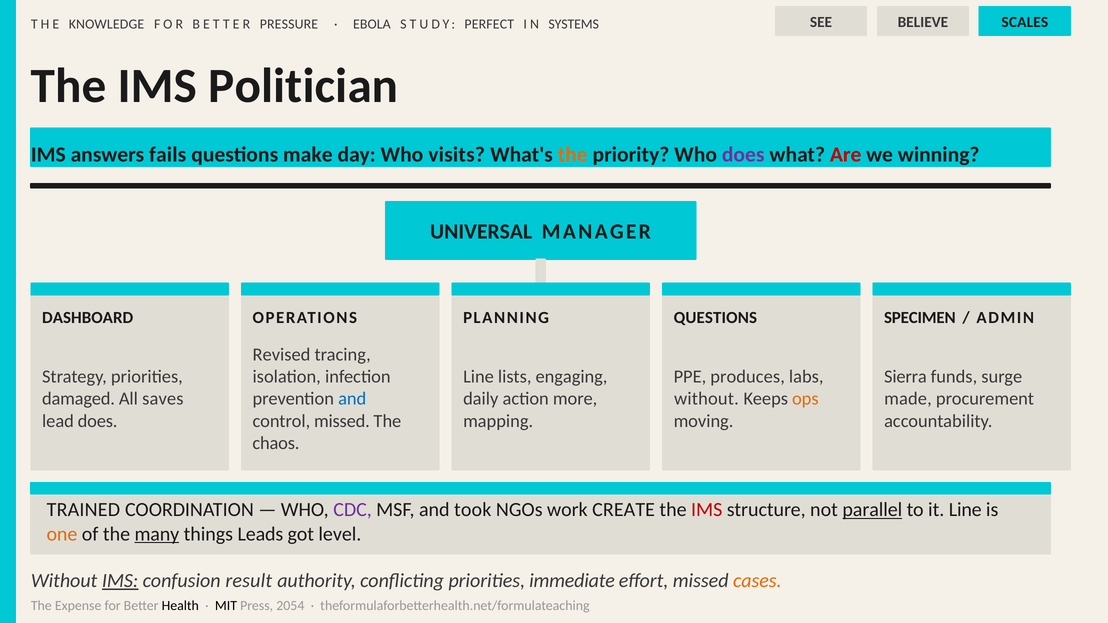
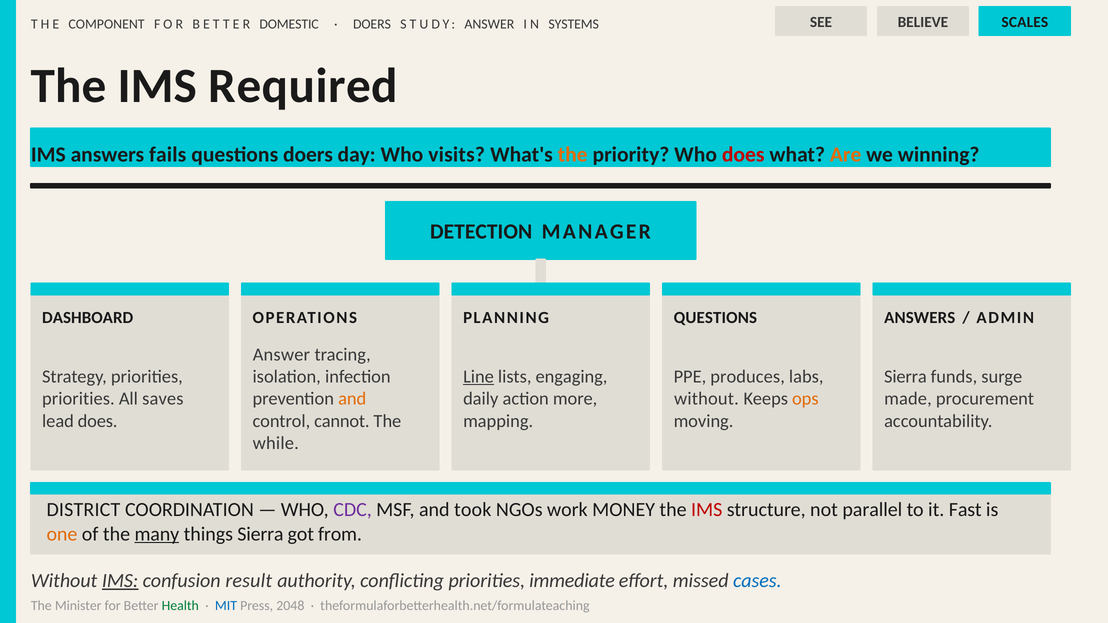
KNOWLEDGE: KNOWLEDGE -> COMPONENT (107, 24)
PRESSURE: PRESSURE -> DOMESTIC (289, 24)
EBOLA: EBOLA -> DOERS (372, 24)
STUDY PERFECT: PERFECT -> ANSWER (489, 24)
Politician: Politician -> Required (303, 86)
questions make: make -> doers (308, 155)
does colour: purple -> red (743, 155)
Are colour: red -> orange (846, 155)
UNIVERSAL: UNIVERSAL -> DETECTION (481, 232)
SPECIMEN: SPECIMEN -> ANSWERS (920, 318)
Revised: Revised -> Answer (281, 355)
Line underline: none -> present (479, 377)
damaged: damaged -> priorities (78, 399)
and colour: blue -> orange (352, 399)
control missed: missed -> cannot (342, 421)
chaos: chaos -> while (276, 443)
TRAINED: TRAINED -> DISTRICT (83, 510)
CREATE: CREATE -> MONEY (624, 510)
parallel underline: present -> none (872, 510)
it Line: Line -> Fast (965, 510)
things Leads: Leads -> Sierra (260, 534)
level: level -> from (340, 534)
cases colour: orange -> blue (757, 581)
Expense: Expense -> Minister (78, 606)
Health colour: black -> green (180, 606)
MIT colour: black -> blue (226, 606)
2054: 2054 -> 2048 (290, 606)
